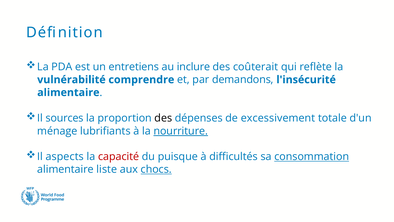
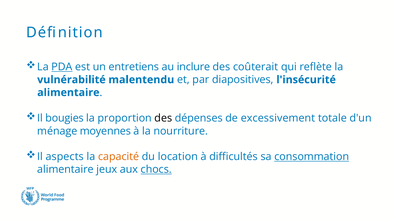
PDA underline: none -> present (62, 67)
comprendre: comprendre -> malentendu (141, 80)
demandons: demandons -> diapositives (243, 80)
sources: sources -> bougies (65, 118)
lubrifiants: lubrifiants -> moyennes (105, 131)
nourriture underline: present -> none (181, 131)
capacité colour: red -> orange (119, 156)
puisque: puisque -> location (178, 156)
liste: liste -> jeux (107, 169)
